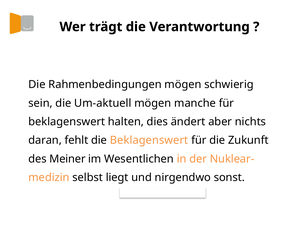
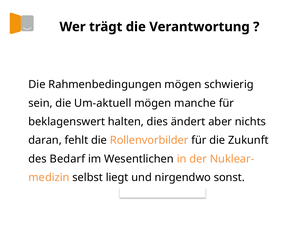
die Beklagenswert: Beklagenswert -> Rollenvorbilder (149, 140)
Meiner: Meiner -> Bedarf (67, 159)
